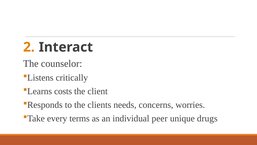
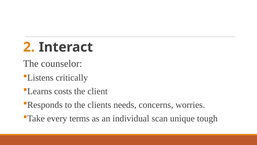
peer: peer -> scan (160, 118)
drugs: drugs -> tough (207, 118)
